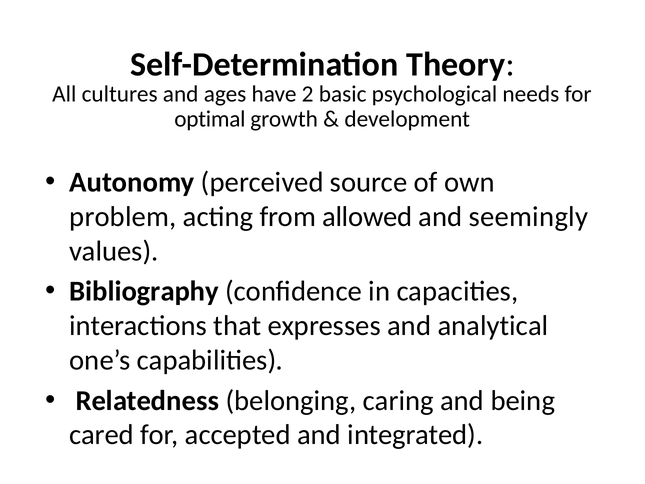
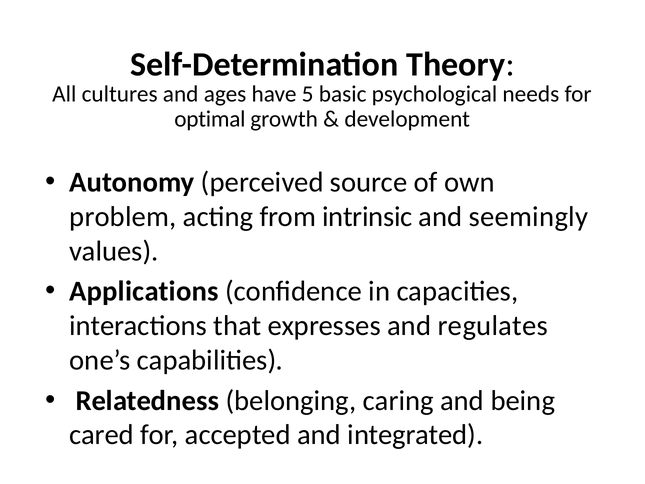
2: 2 -> 5 (308, 94)
allowed: allowed -> intrinsic (367, 217)
Bibliography: Bibliography -> Applications (144, 291)
analytical: analytical -> regulates (493, 326)
